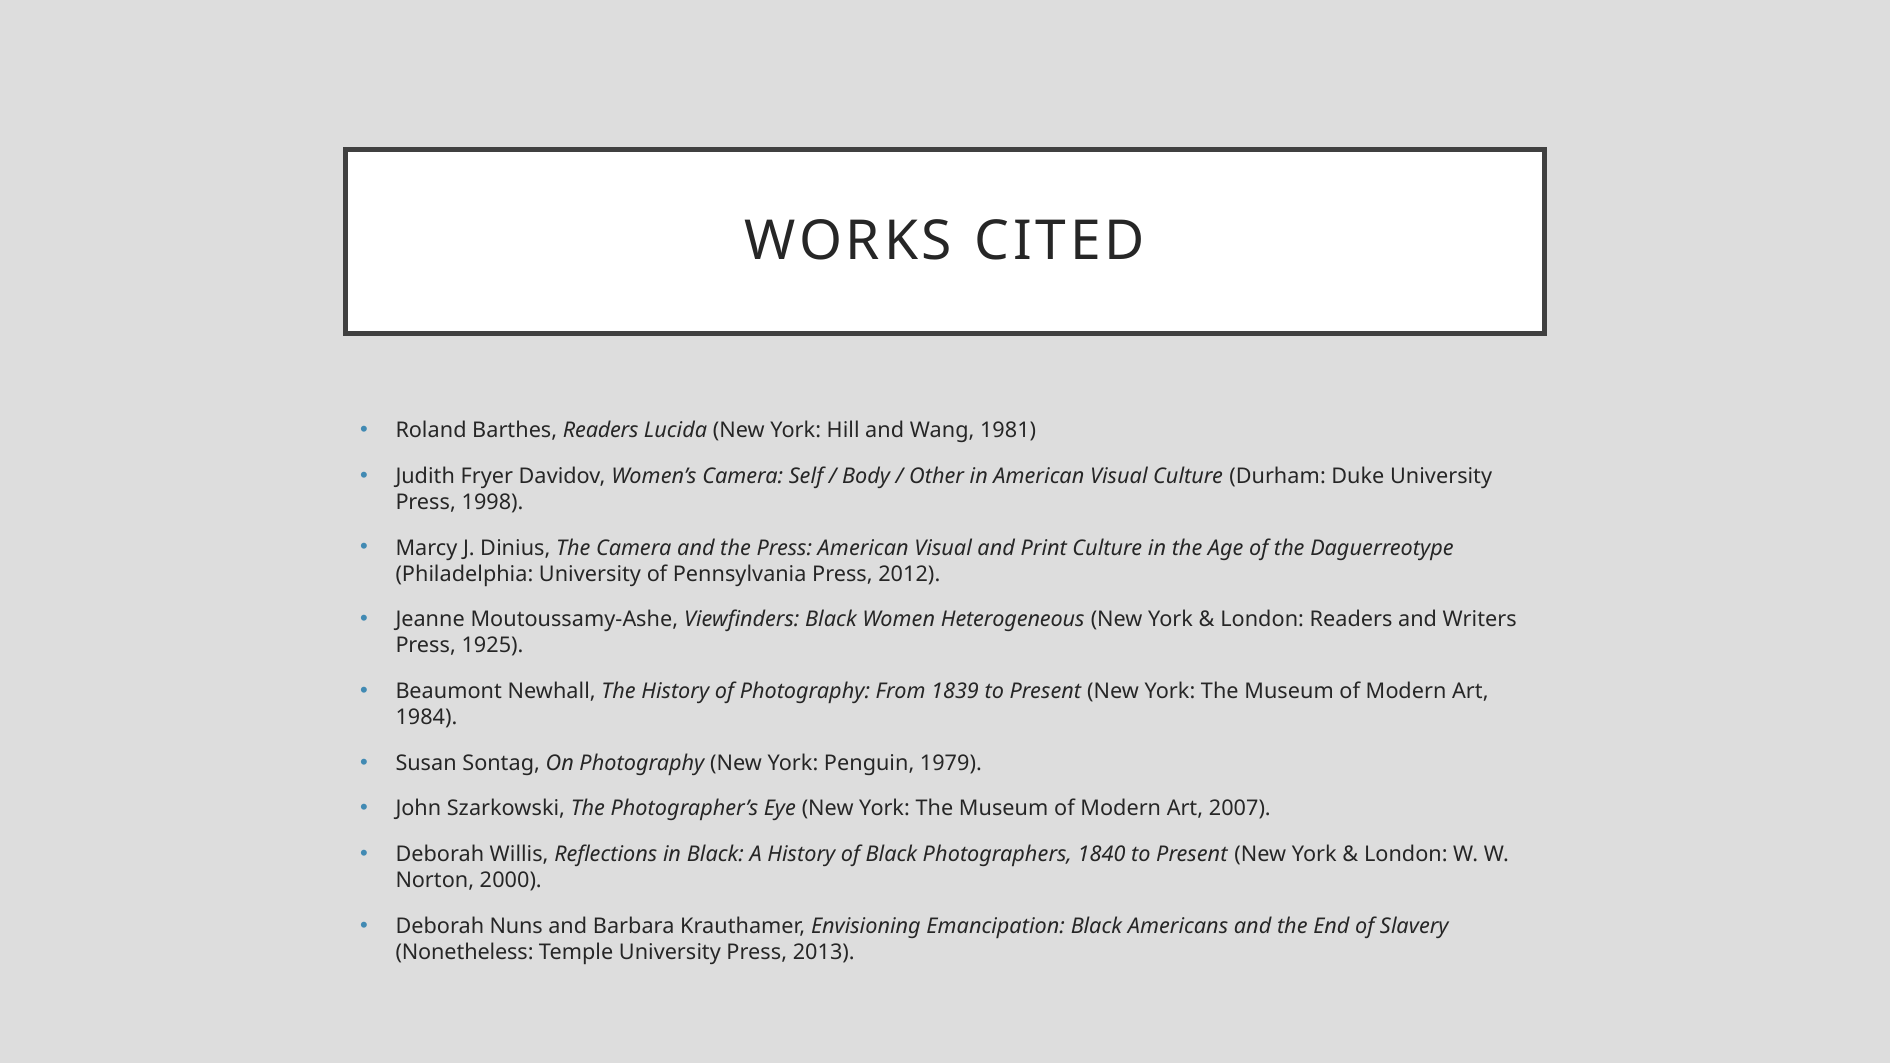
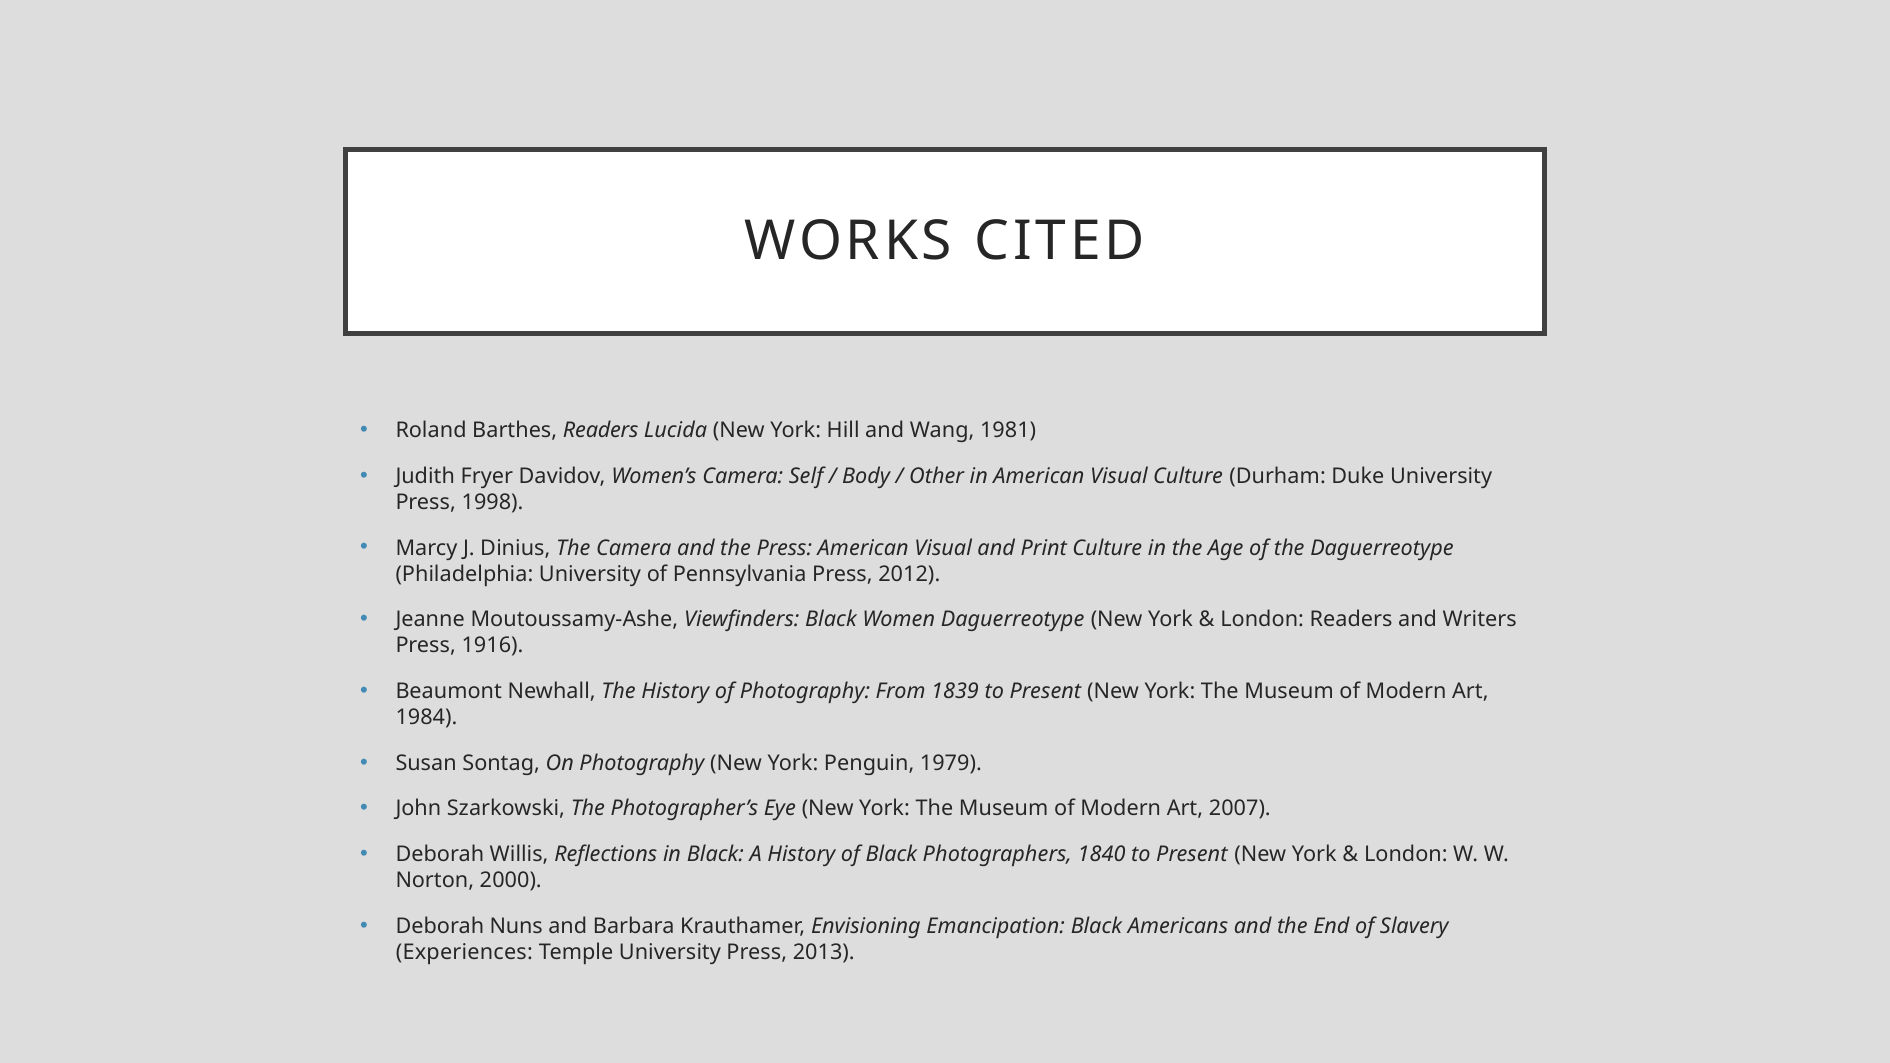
Women Heterogeneous: Heterogeneous -> Daguerreotype (1013, 620)
1925: 1925 -> 1916 (493, 646)
Nonetheless: Nonetheless -> Experiences (464, 952)
